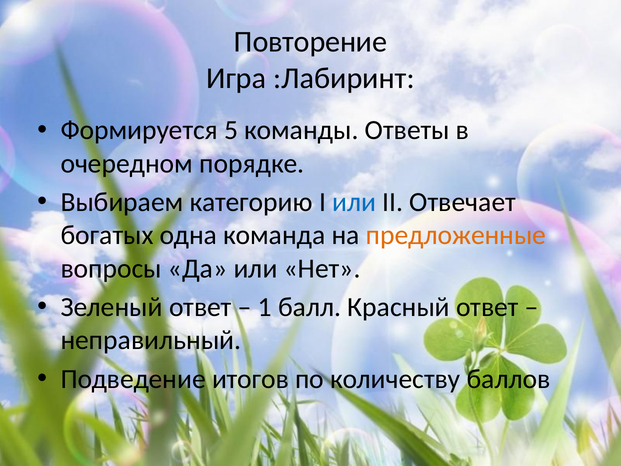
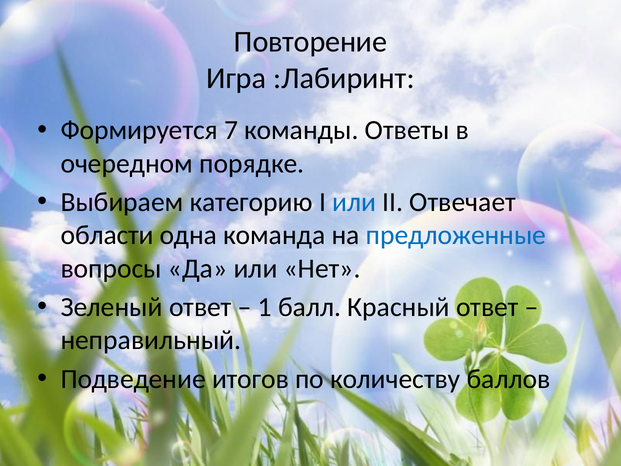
5: 5 -> 7 (231, 130)
богатых: богатых -> области (107, 235)
предложенные colour: orange -> blue (456, 235)
